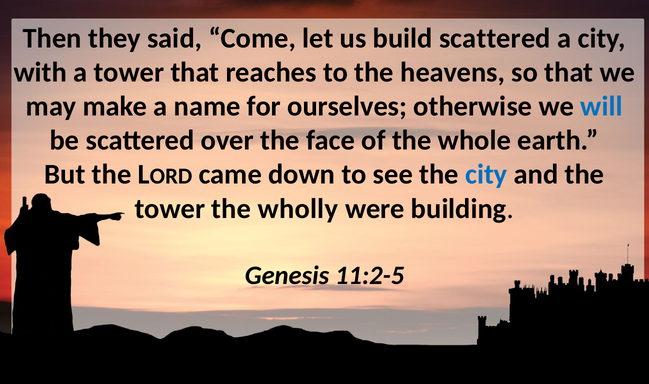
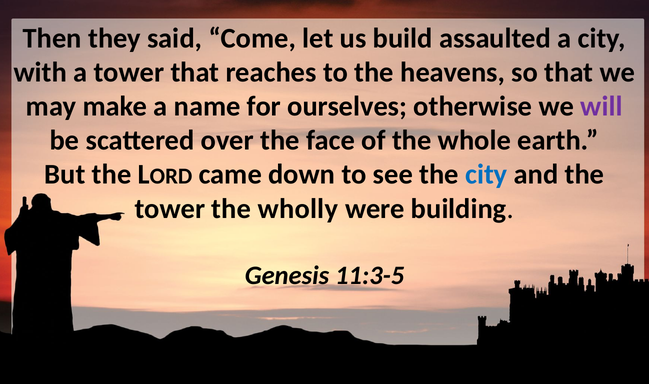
build scattered: scattered -> assaulted (495, 38)
will colour: blue -> purple (601, 107)
11:2-5: 11:2-5 -> 11:3-5 (370, 276)
